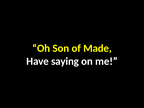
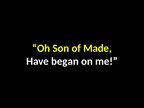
saying: saying -> began (65, 61)
